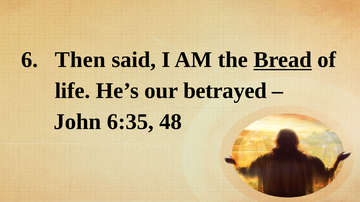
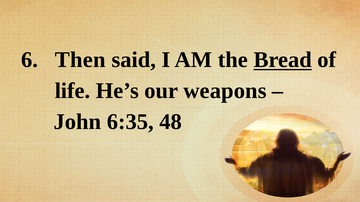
betrayed: betrayed -> weapons (225, 91)
